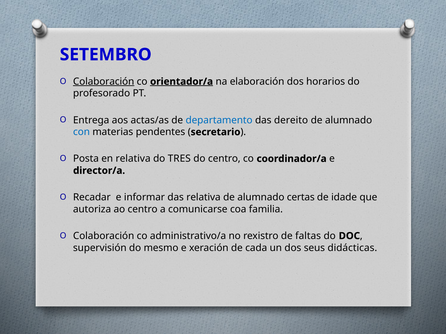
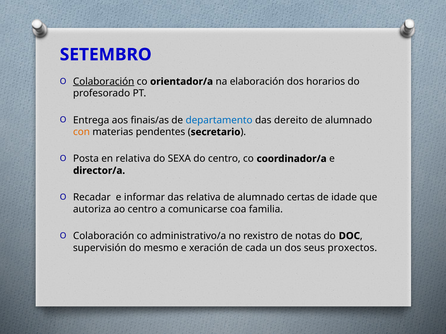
orientador/a underline: present -> none (182, 82)
actas/as: actas/as -> finais/as (150, 120)
con colour: blue -> orange (81, 132)
TRES: TRES -> SEXA (179, 159)
faltas: faltas -> notas (308, 236)
didácticas: didácticas -> proxectos (352, 248)
